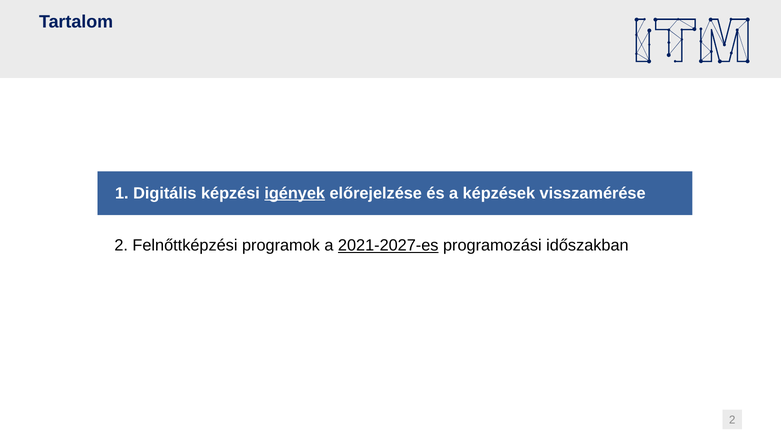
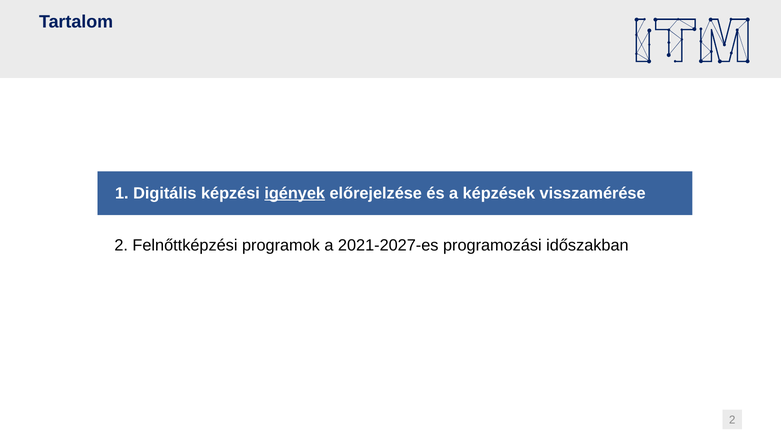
2021-2027-es underline: present -> none (388, 246)
